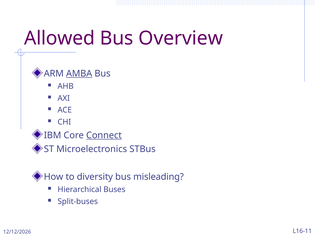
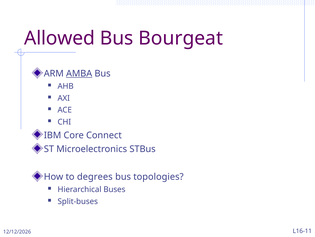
Overview: Overview -> Bourgeat (181, 38)
Connect underline: present -> none (104, 135)
diversity: diversity -> degrees (95, 176)
misleading: misleading -> topologies (158, 176)
